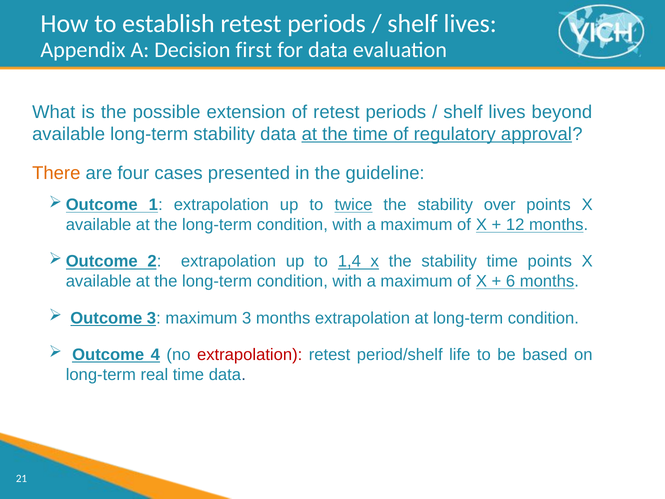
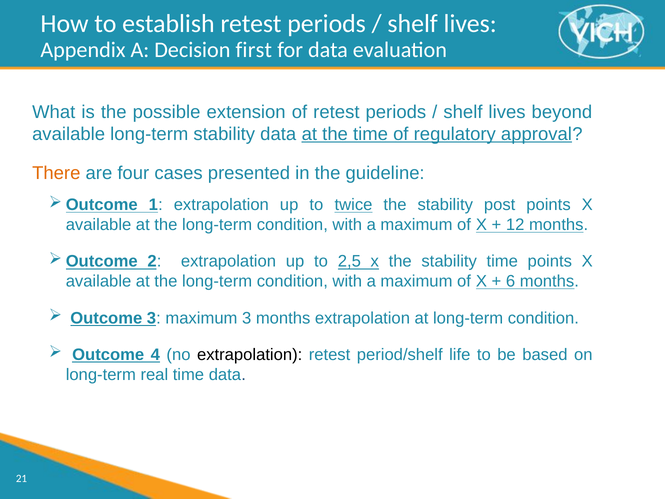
over: over -> post (500, 205)
1,4: 1,4 -> 2,5 (349, 261)
extrapolation colour: red -> black (250, 354)
